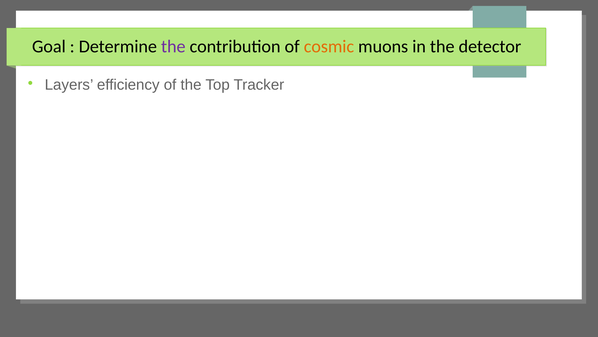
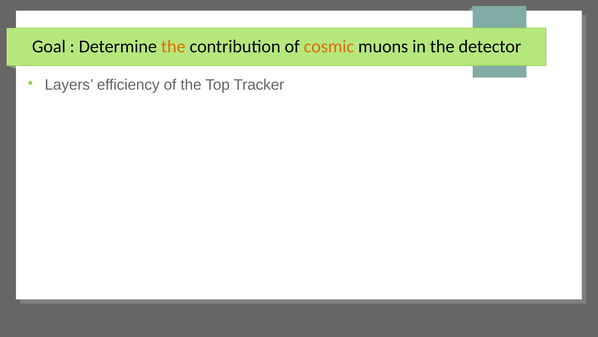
the colour: purple -> orange (173, 47)
